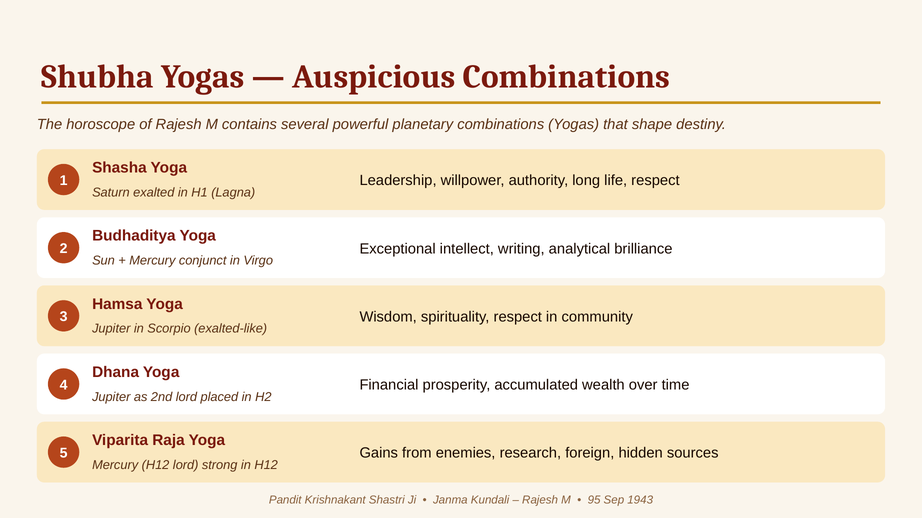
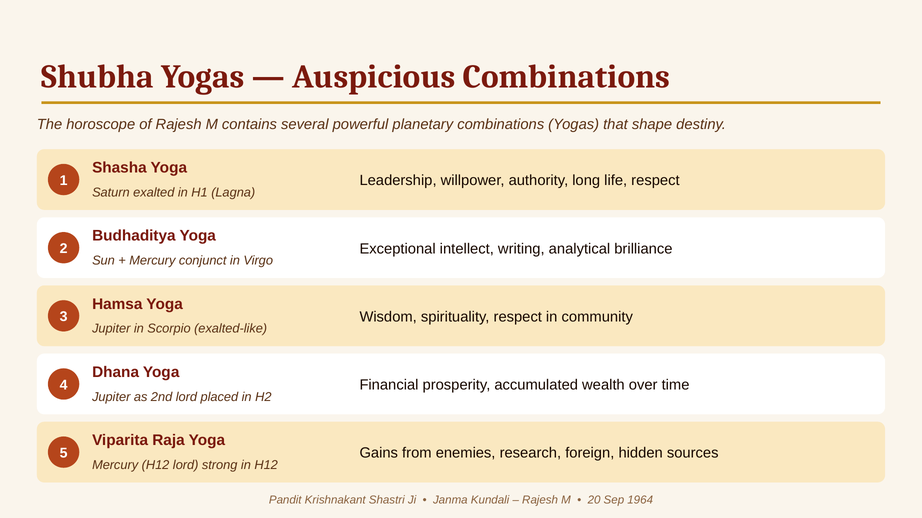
95: 95 -> 20 (594, 500)
1943: 1943 -> 1964 (640, 500)
